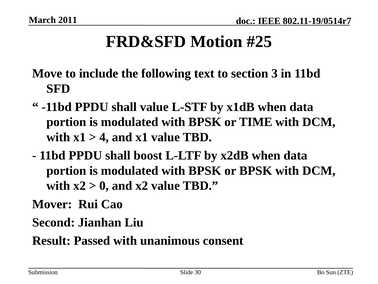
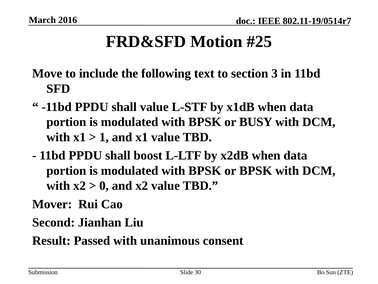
2011: 2011 -> 2016 (68, 20)
TIME: TIME -> BUSY (256, 122)
4: 4 -> 1 (104, 137)
